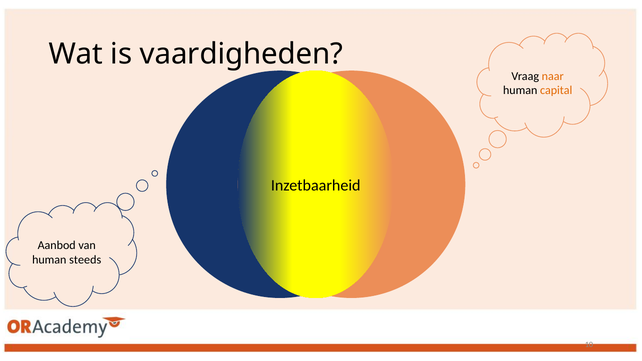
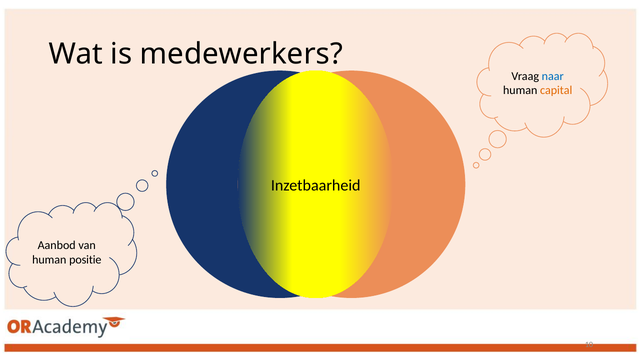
vaardigheden: vaardigheden -> medewerkers (241, 54)
naar colour: orange -> blue (553, 76)
steeds: steeds -> positie (85, 260)
